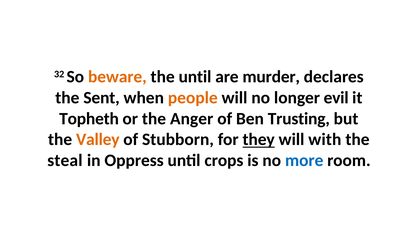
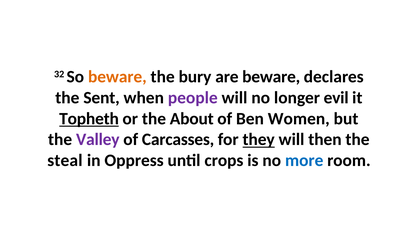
the until: until -> bury (195, 77)
are murder: murder -> beware (271, 77)
people colour: orange -> purple (193, 98)
Topheth underline: none -> present (89, 119)
Anger: Anger -> About (192, 119)
Trusting: Trusting -> Women (299, 119)
Valley colour: orange -> purple (98, 140)
Stubborn: Stubborn -> Carcasses (178, 140)
with: with -> then (325, 140)
